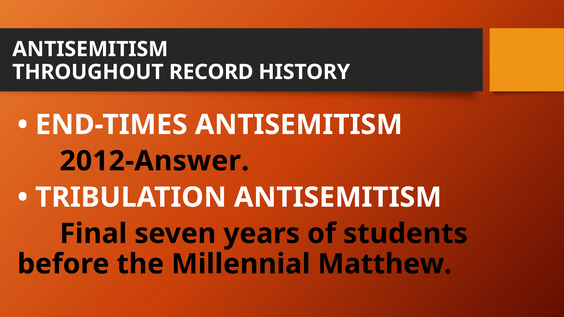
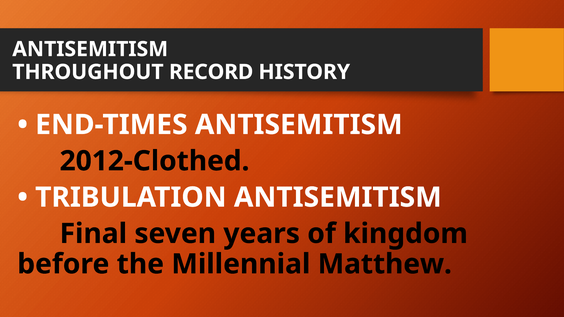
2012-Answer: 2012-Answer -> 2012-Clothed (155, 161)
students: students -> kingdom (406, 234)
